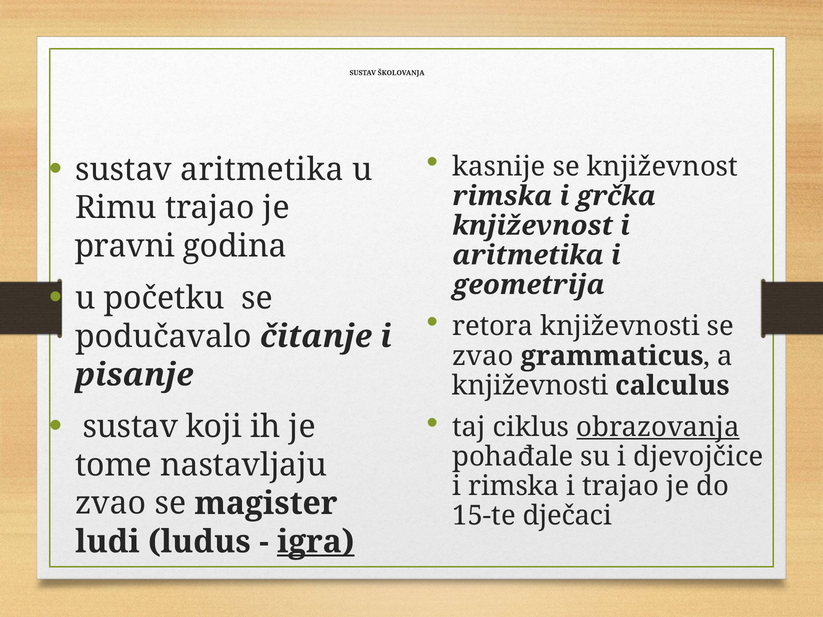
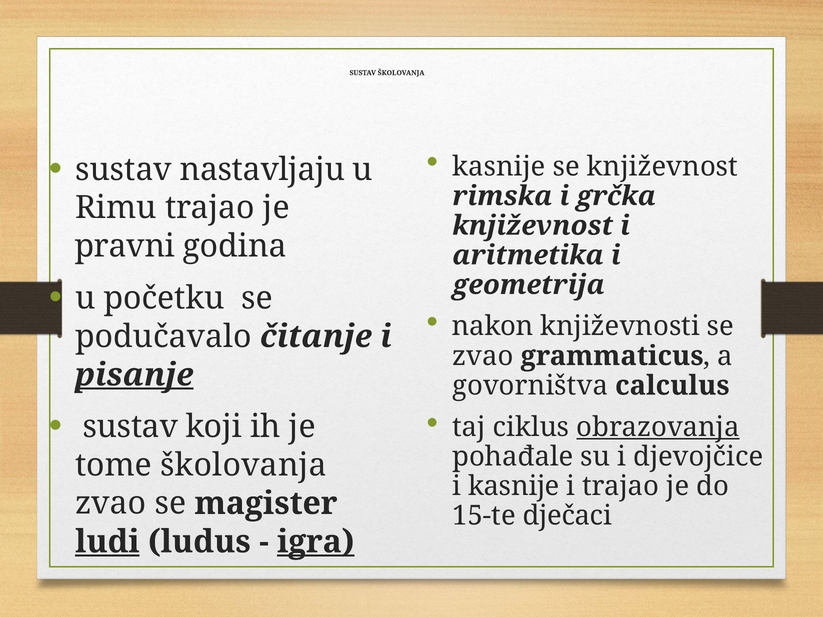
sustav aritmetika: aritmetika -> nastavljaju (262, 170)
retora: retora -> nakon (493, 327)
pisanje underline: none -> present (134, 375)
književnosti: književnosti -> govorništva (530, 386)
tome nastavljaju: nastavljaju -> školovanja (244, 465)
i rimska: rimska -> kasnije (514, 487)
ludi underline: none -> present (107, 542)
